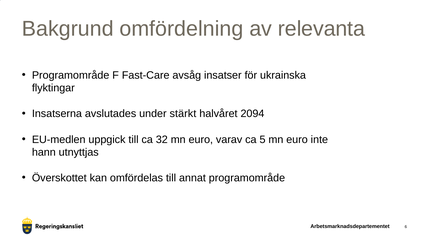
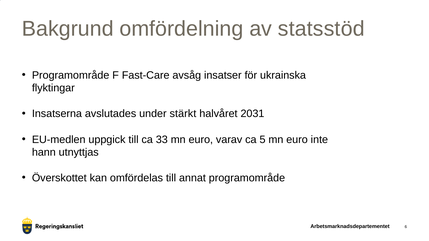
relevanta: relevanta -> statsstöd (321, 29)
2094: 2094 -> 2031 (252, 114)
32: 32 -> 33 (162, 140)
